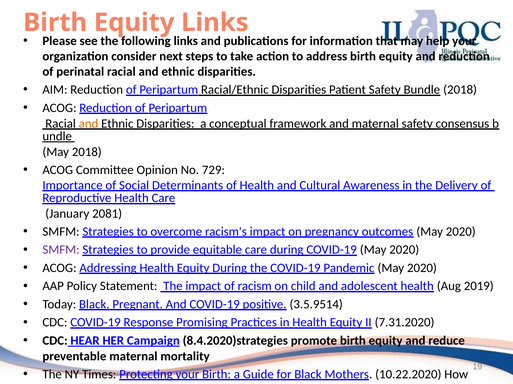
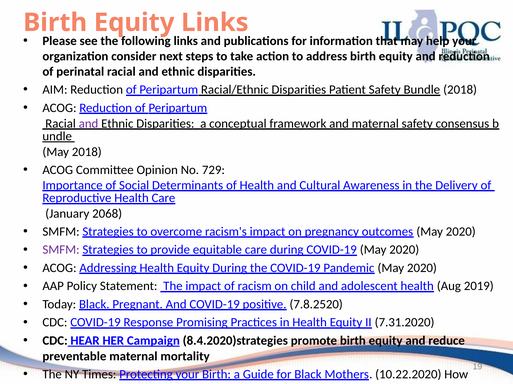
and colour: orange -> purple (89, 124)
2081: 2081 -> 2068 (107, 214)
3.5.9514: 3.5.9514 -> 7.8.2520 (316, 305)
